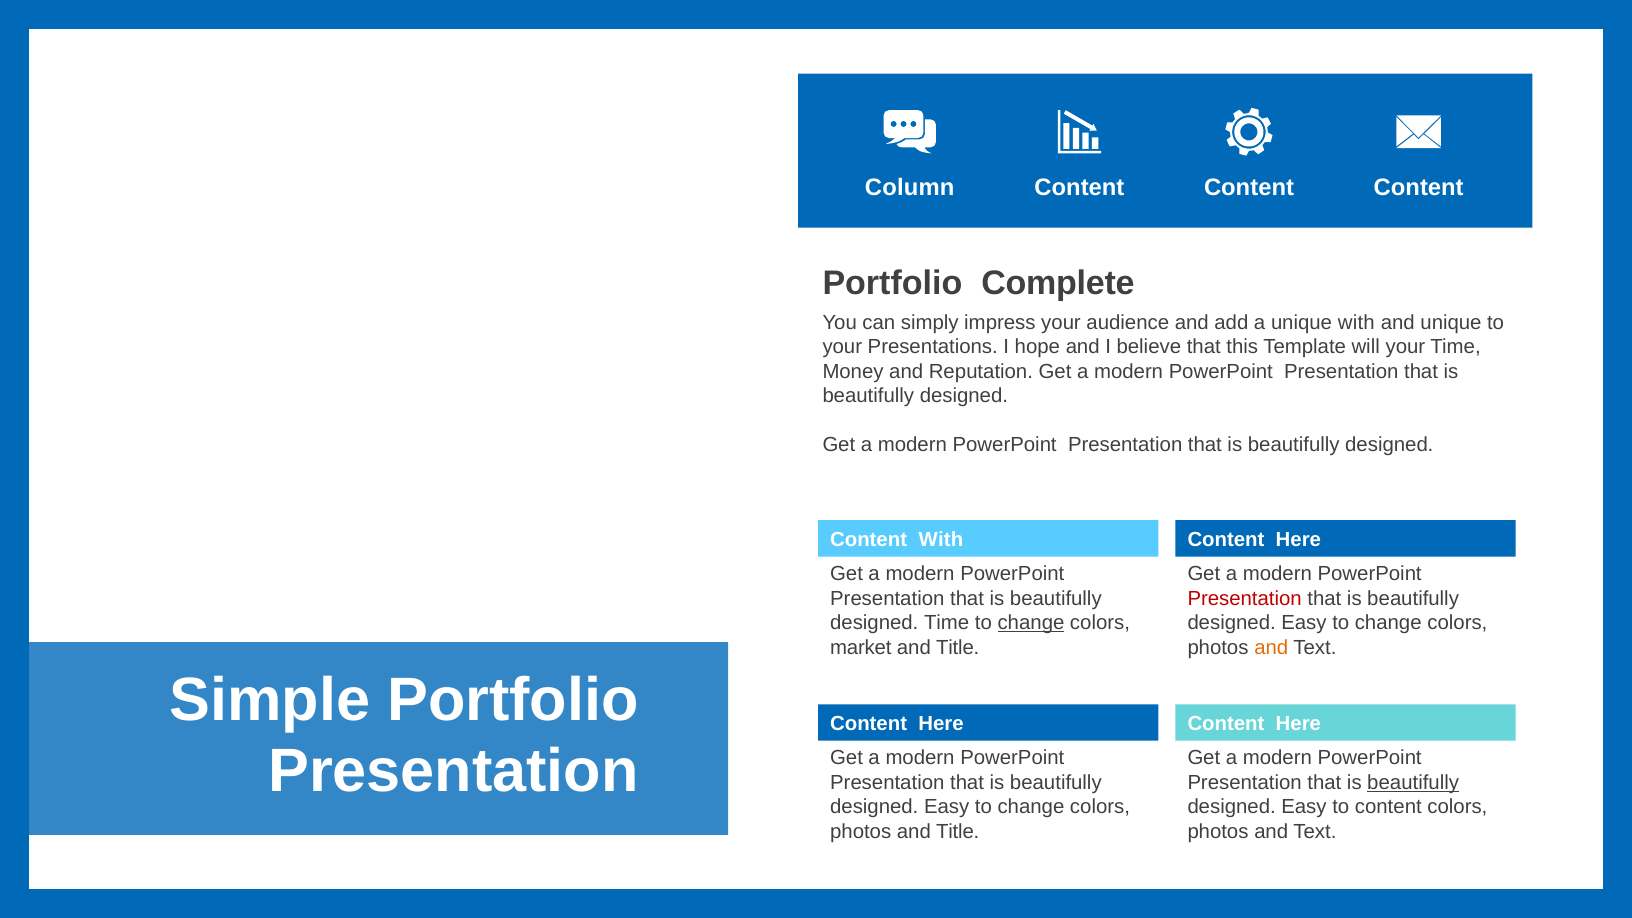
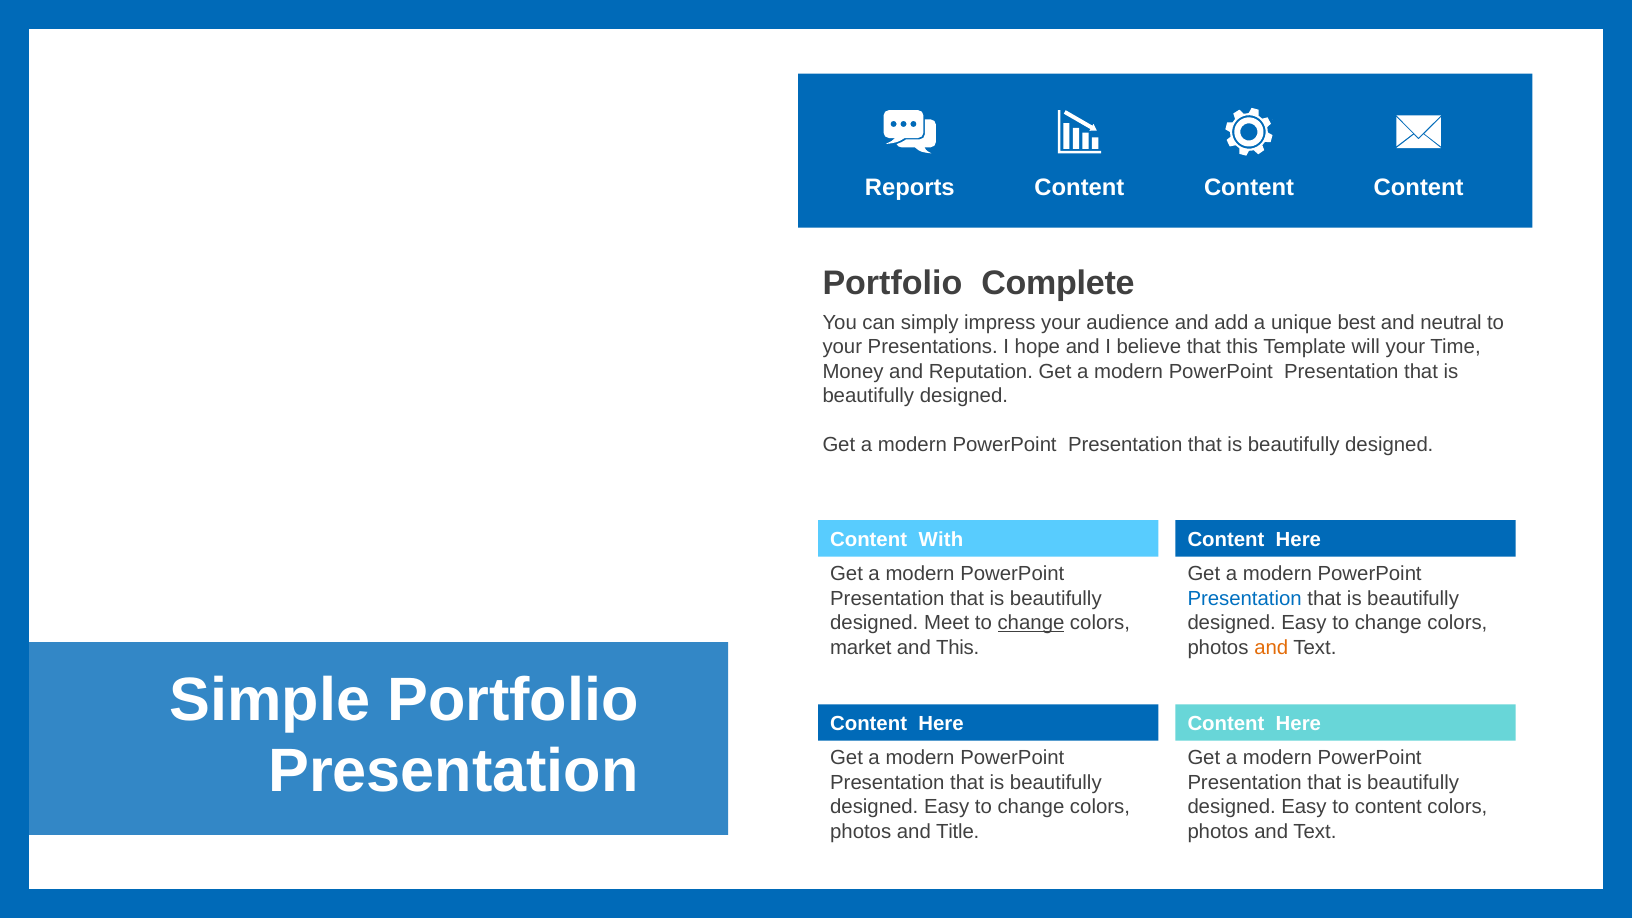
Column: Column -> Reports (910, 187)
unique with: with -> best (1357, 323)
and unique: unique -> neutral (1451, 323)
Presentation colour: red -> blue (1245, 599)
designed Time: Time -> Meet (947, 623)
Title: Title -> This (958, 648)
beautifully underline: present -> none (1413, 783)
